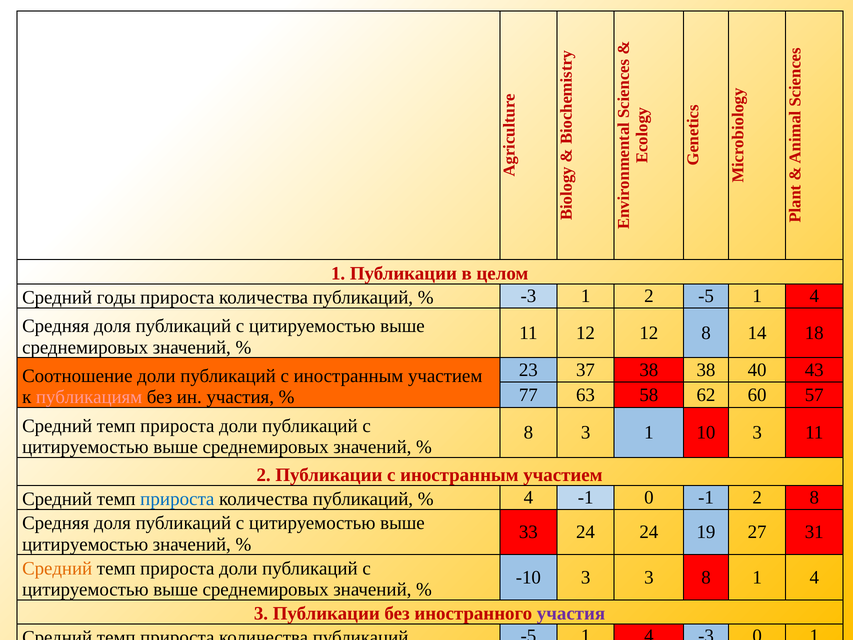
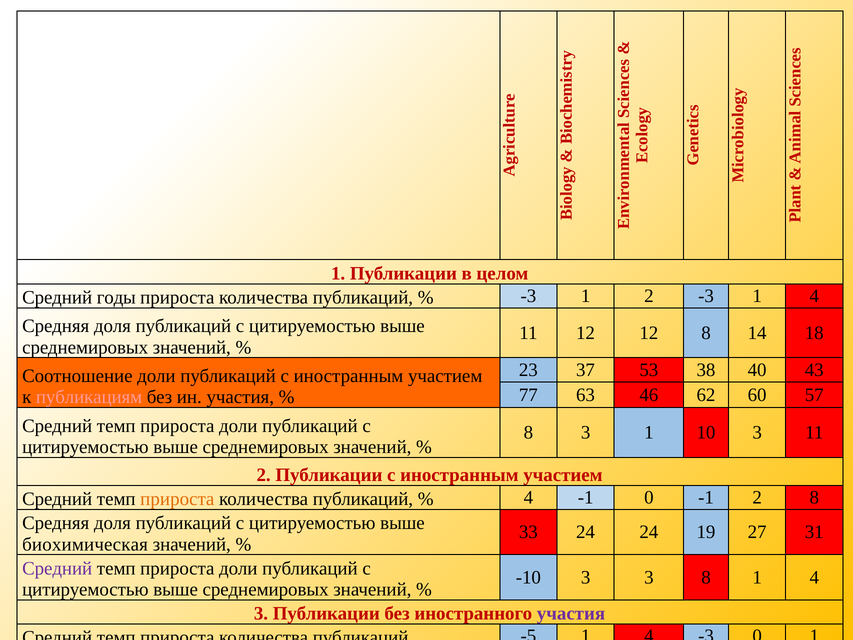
2 -5: -5 -> -3 (706, 296)
37 38: 38 -> 53 (649, 370)
58: 58 -> 46 (649, 395)
прироста colour: blue -> orange (177, 499)
цитируемостью: цитируемостью -> биохимическая (85, 544)
Средний colour: orange -> purple (57, 568)
